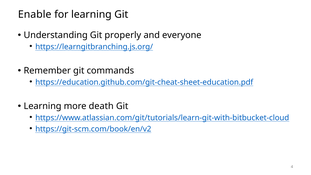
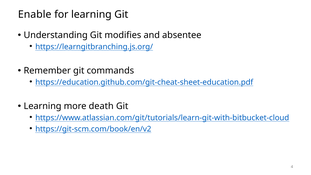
properly: properly -> modifies (123, 35)
everyone: everyone -> absentee (182, 35)
